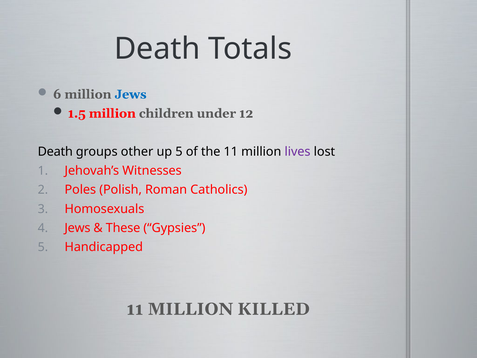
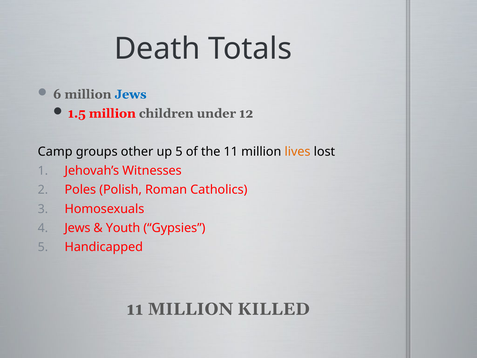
Death: Death -> Camp (55, 152)
lives colour: purple -> orange (298, 152)
These: These -> Youth (123, 228)
